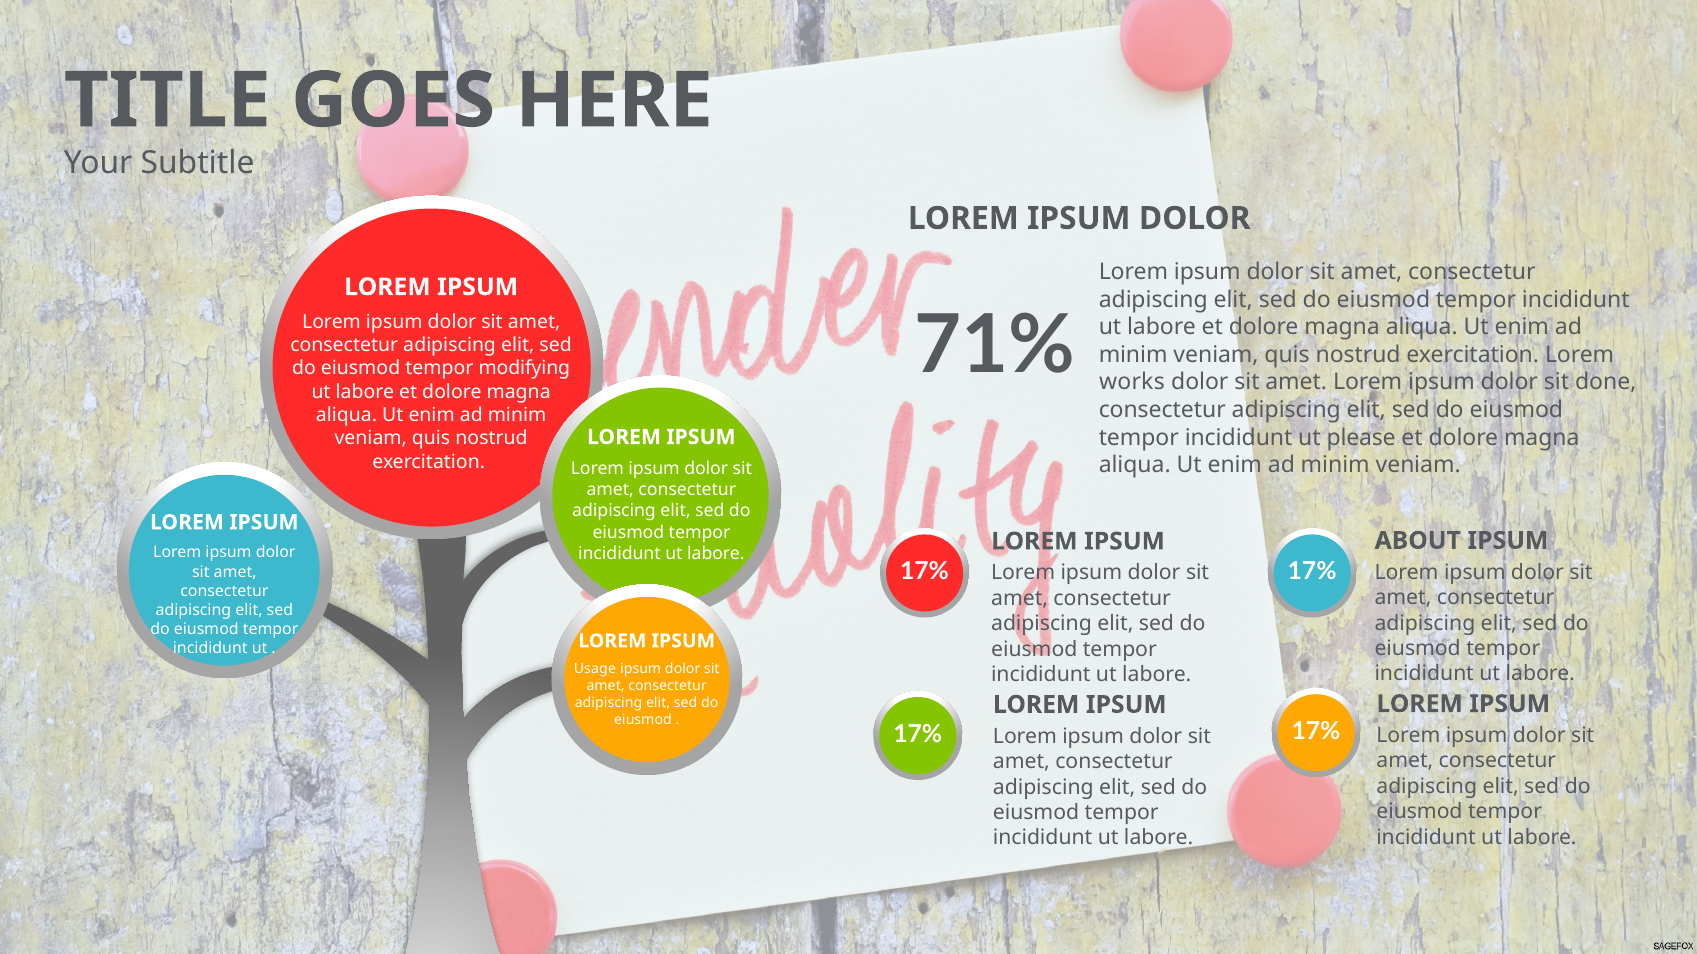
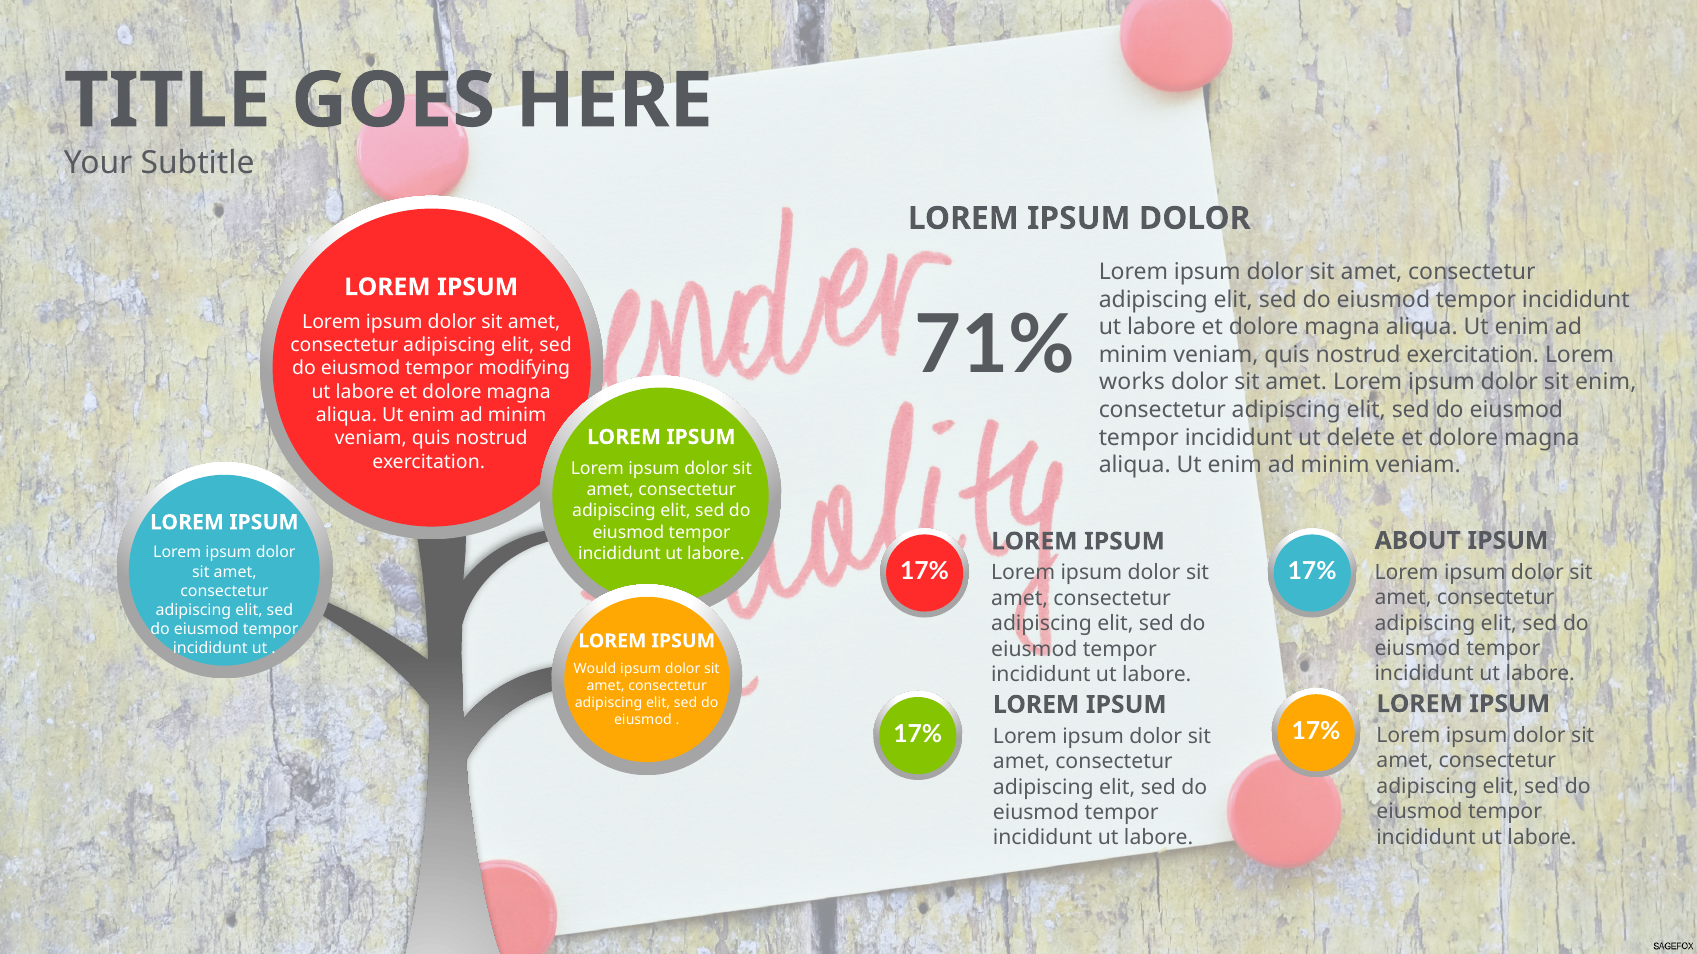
sit done: done -> enim (1606, 382)
please: please -> delete (1361, 438)
Usage: Usage -> Would (595, 670)
